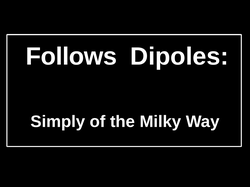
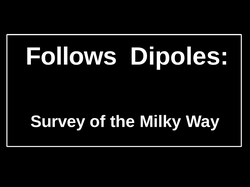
Simply: Simply -> Survey (58, 122)
